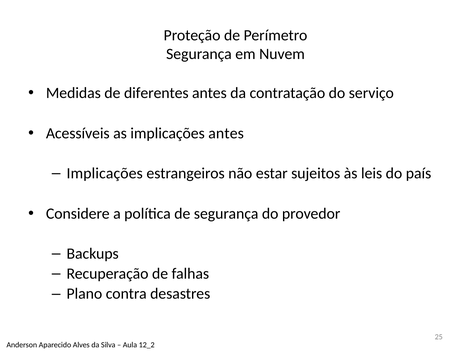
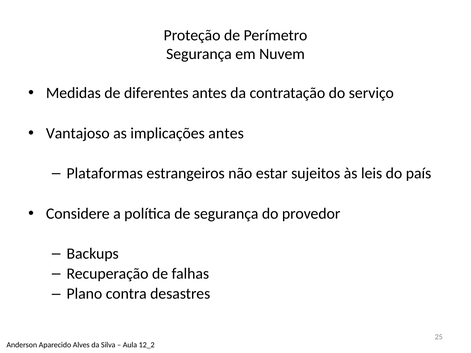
Acessíveis: Acessíveis -> Vantajoso (78, 133)
Implicações: Implicações -> Plataformas (105, 174)
